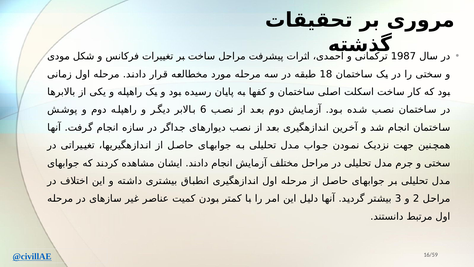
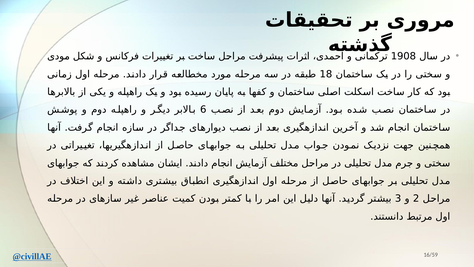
1987: 1987 -> 1908 (403, 56)
